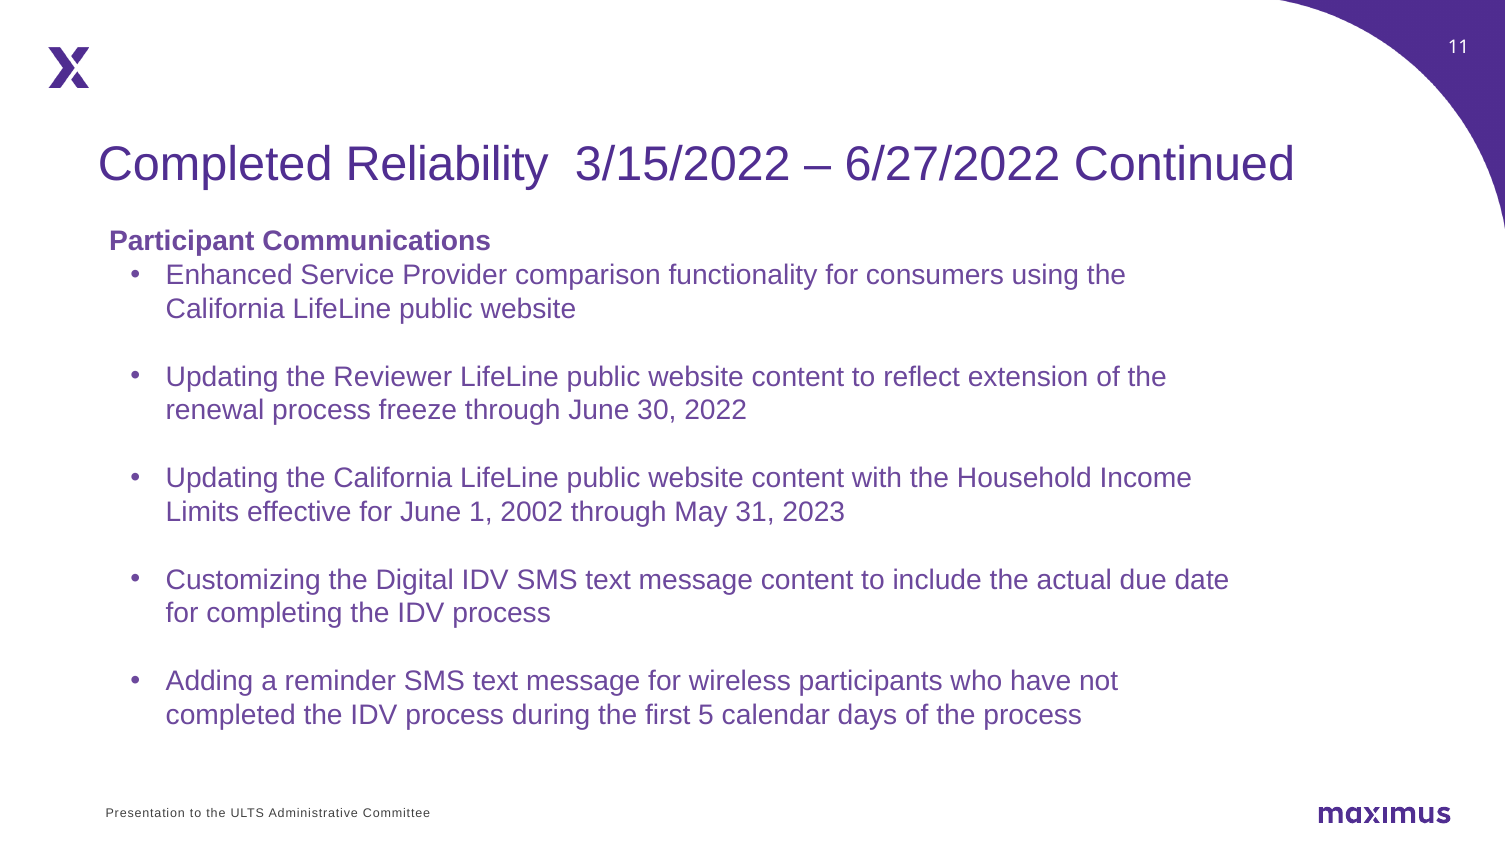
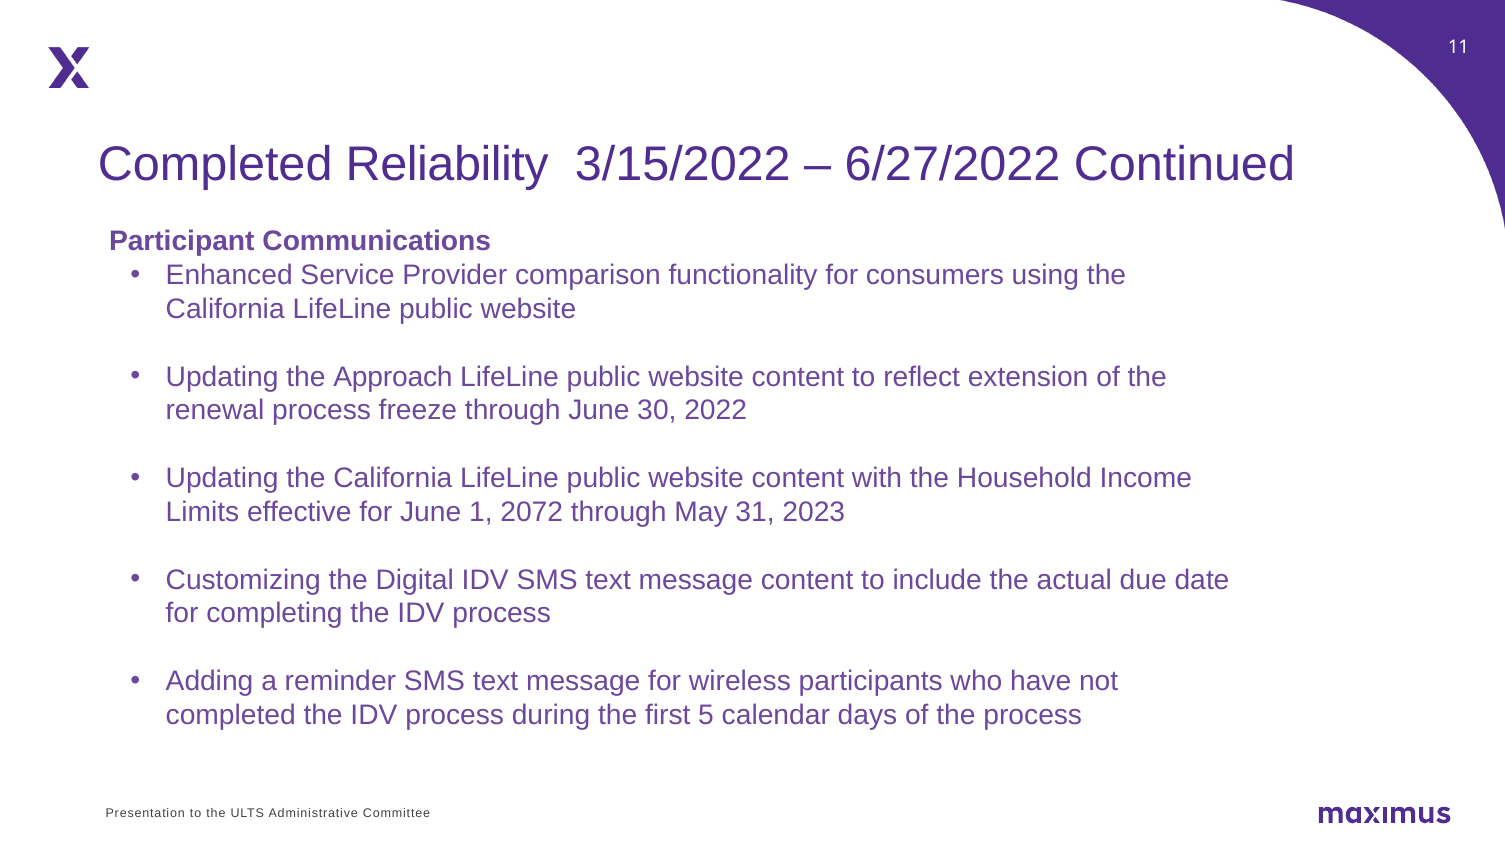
Reviewer: Reviewer -> Approach (393, 377)
2002: 2002 -> 2072 (532, 512)
